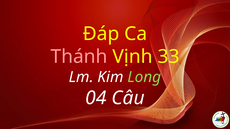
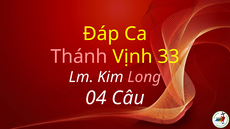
Long colour: light green -> pink (144, 77)
